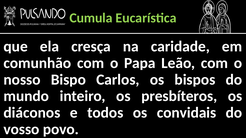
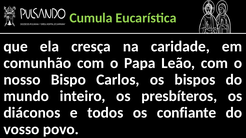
convidais: convidais -> confiante (187, 113)
